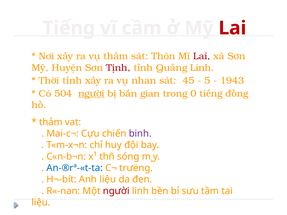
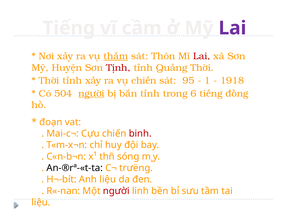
Lai colour: red -> purple (232, 28)
thảm underline: none -> present (116, 56)
Quảng Linh: Linh -> Thời (202, 68)
vụ nhan: nhan -> chiến (144, 81)
45: 45 -> 95 (188, 81)
5: 5 -> 1 (207, 81)
1943: 1943 -> 1918 (232, 81)
bắn gian: gian -> tỉnh (150, 94)
0: 0 -> 6 (193, 94)
thảm: thảm -> đoạn (51, 122)
binh colour: purple -> red (140, 134)
An-®rª-«t-ta colour: blue -> black (75, 168)
